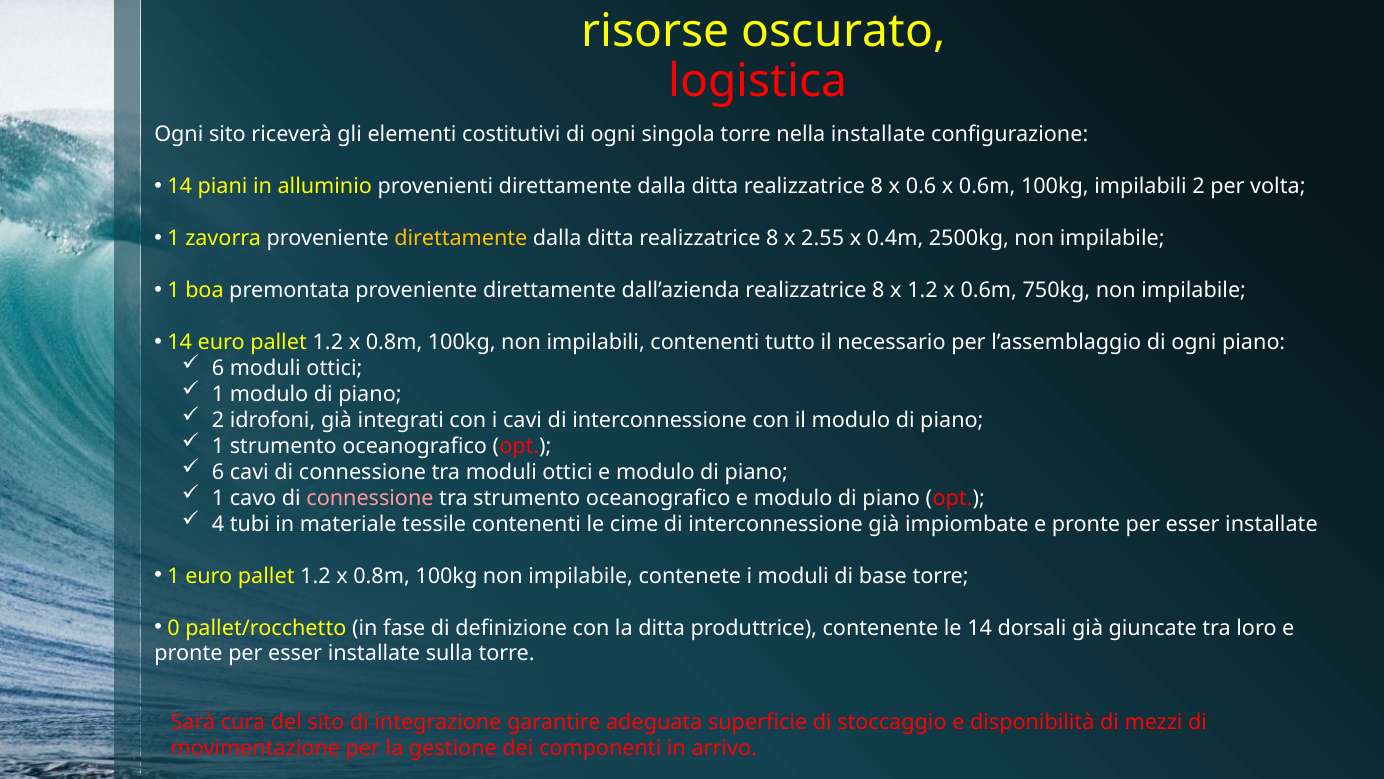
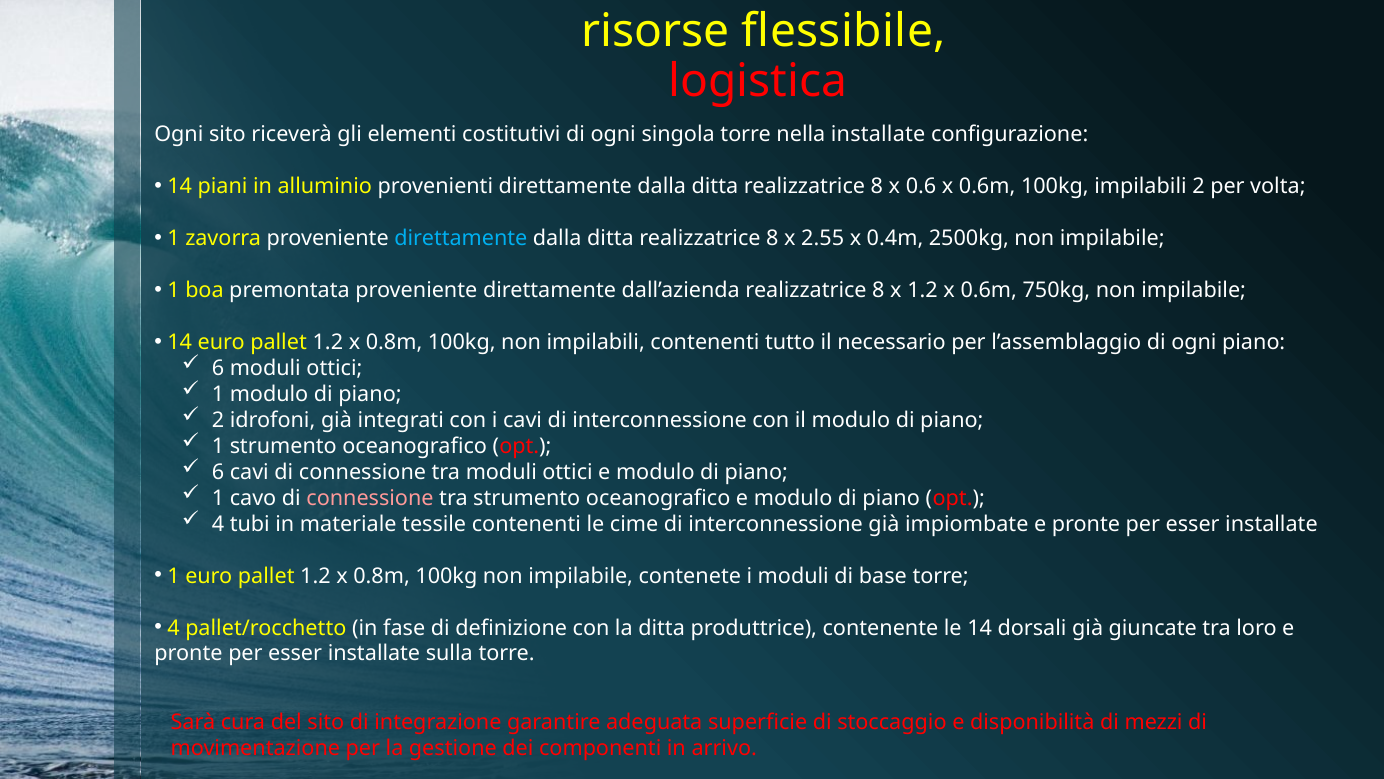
oscurato: oscurato -> flessibile (844, 31)
direttamente colour: yellow -> light blue (461, 238)
0: 0 -> 4 (173, 628)
